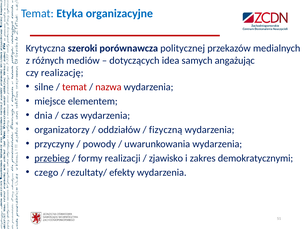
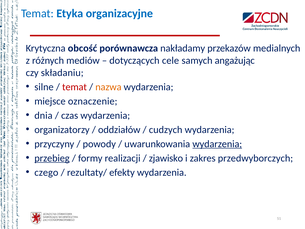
szeroki: szeroki -> obcość (82, 48)
politycznej: politycznej -> nakładamy (183, 48)
idea: idea -> cele (171, 60)
realizację: realizację -> składaniu (62, 73)
nazwa colour: red -> orange (108, 87)
elementem: elementem -> oznaczenie (93, 101)
fizyczną: fizyczną -> cudzych (166, 130)
wydarzenia underline: none -> present (217, 144)
demokratycznymi: demokratycznymi -> przedwyborczych (255, 158)
